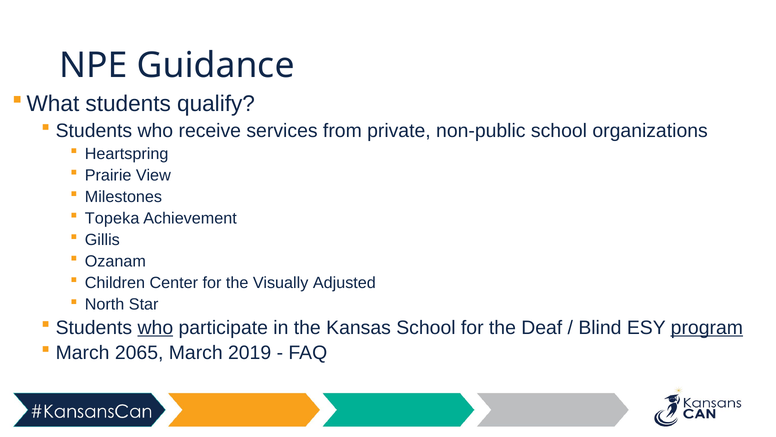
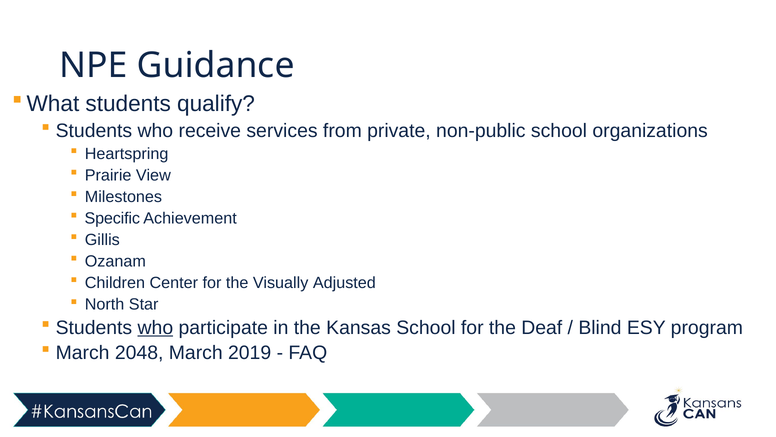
Topeka: Topeka -> Specific (112, 218)
program underline: present -> none (707, 327)
2065: 2065 -> 2048 (139, 352)
